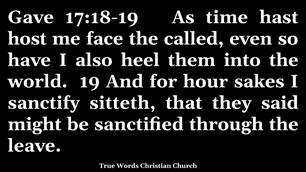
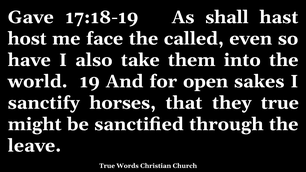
time: time -> shall (227, 17)
heel: heel -> take (140, 60)
hour: hour -> open (206, 82)
sitteth: sitteth -> horses (123, 103)
they said: said -> true (280, 103)
